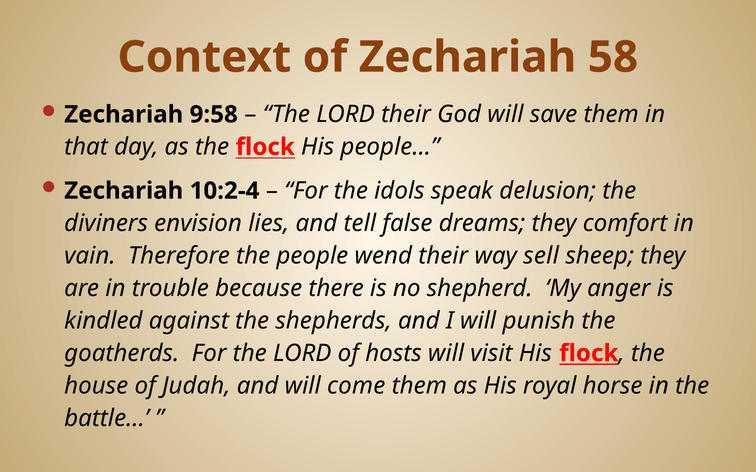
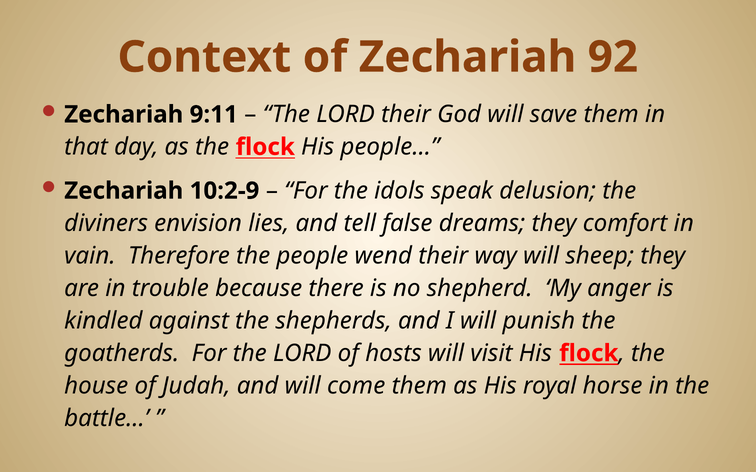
58: 58 -> 92 (613, 57)
9:58: 9:58 -> 9:11 (214, 115)
10:2-4: 10:2-4 -> 10:2-9 (224, 191)
way sell: sell -> will (541, 256)
